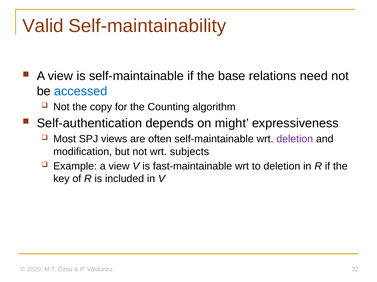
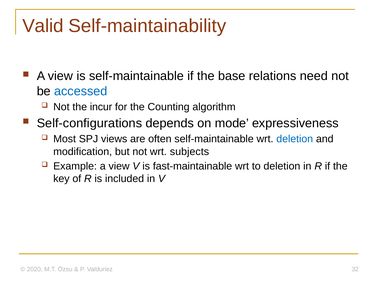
copy: copy -> incur (101, 107)
Self-authentication: Self-authentication -> Self-configurations (89, 124)
might: might -> mode (232, 124)
deletion colour: purple -> blue (295, 139)
